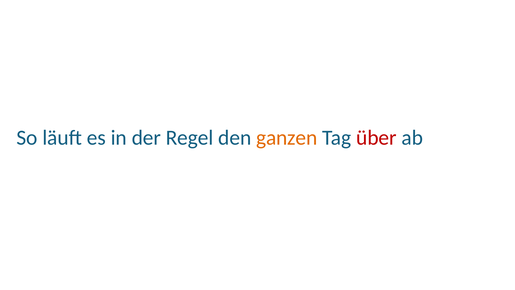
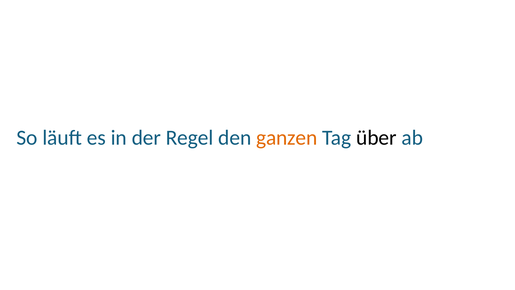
über colour: red -> black (376, 138)
